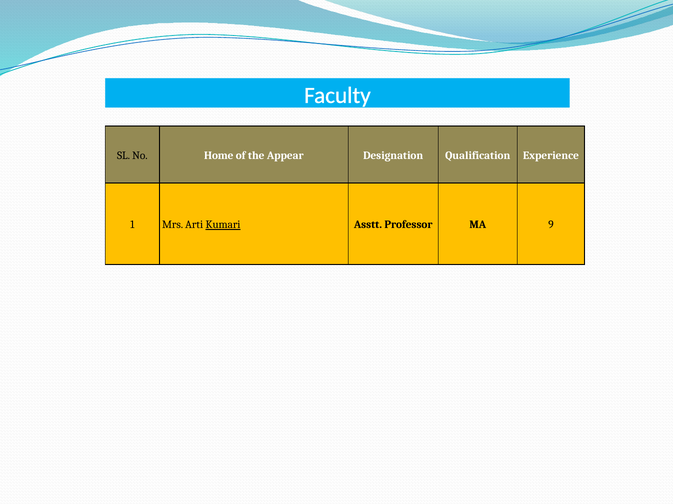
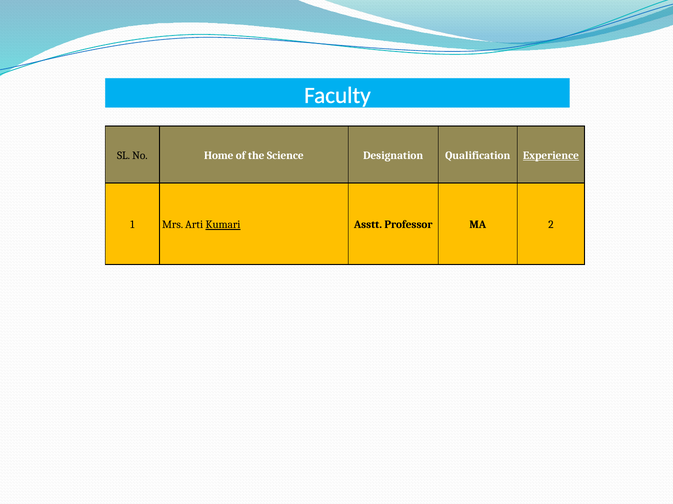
Appear: Appear -> Science (285, 156)
Experience underline: none -> present (551, 156)
9: 9 -> 2 (551, 225)
